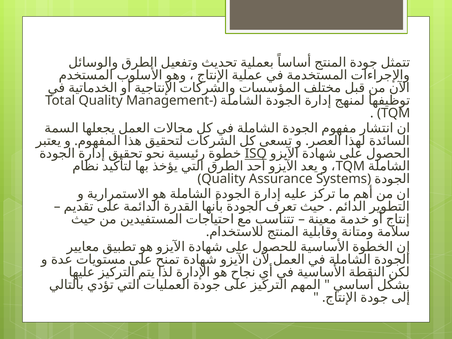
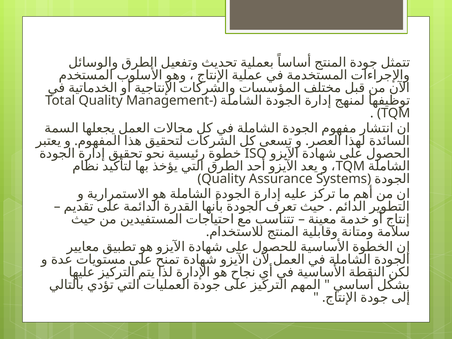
ISO underline: present -> none (256, 154)
